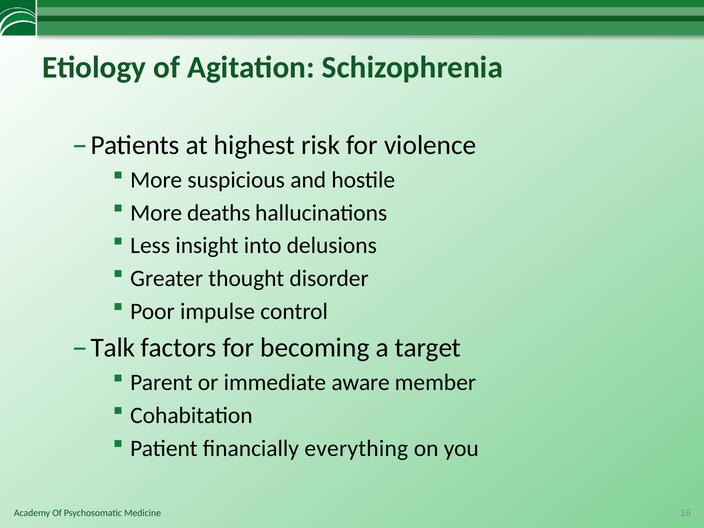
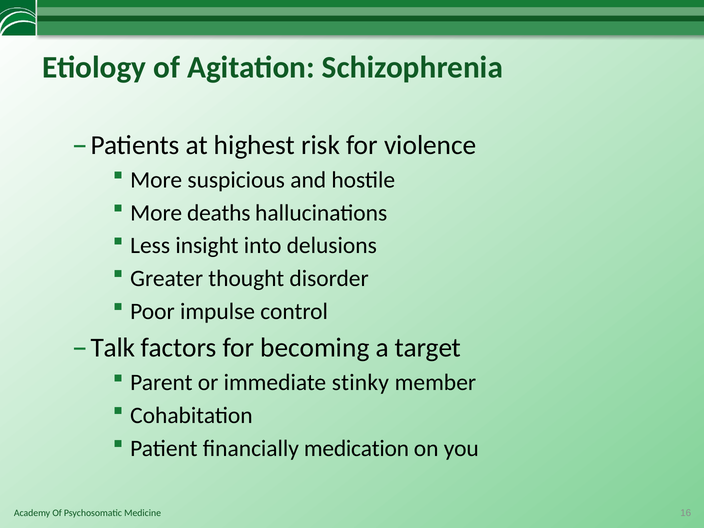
aware: aware -> stinky (360, 383)
everything: everything -> medication (356, 448)
